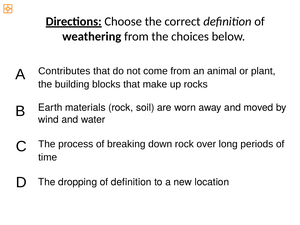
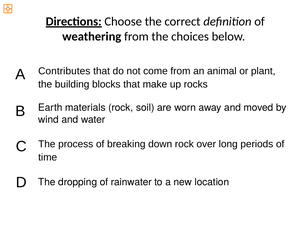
of definition: definition -> rainwater (131, 182)
